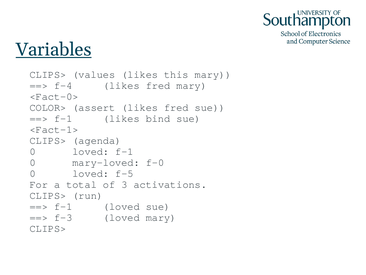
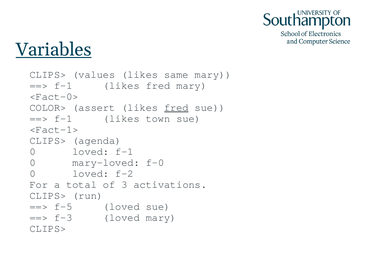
this: this -> same (176, 74)
f-4: f-4 -> f-1 (63, 85)
fred underline: none -> present (176, 107)
bind: bind -> town (158, 118)
f-5: f-5 -> f-2 (124, 173)
f-1: f-1 -> f-5 (63, 206)
